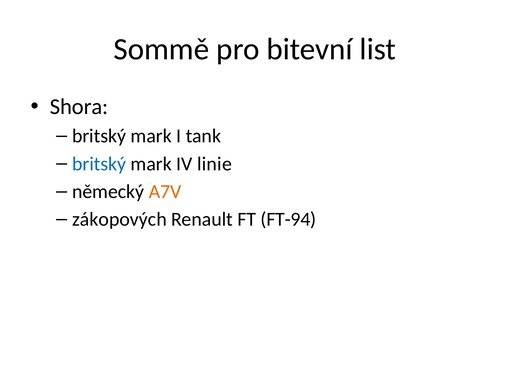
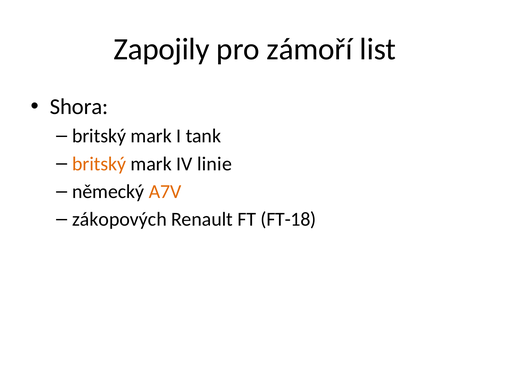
Sommě: Sommě -> Zapojily (162, 49)
bitevní: bitevní -> zámoří (310, 49)
britský colour: blue -> orange (99, 164)
FT-94: FT-94 -> FT-18 (288, 220)
